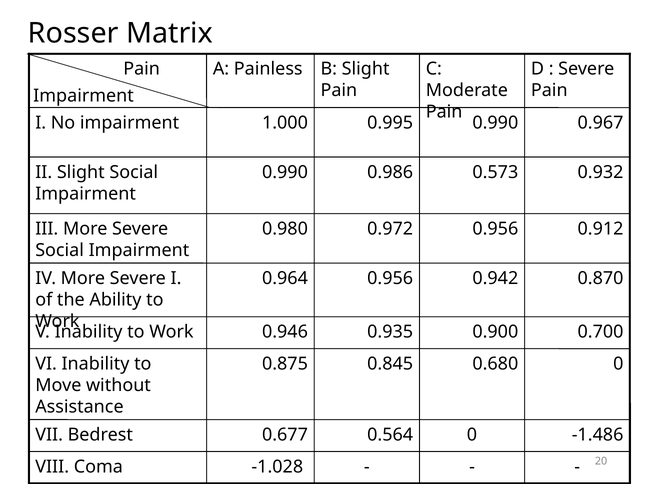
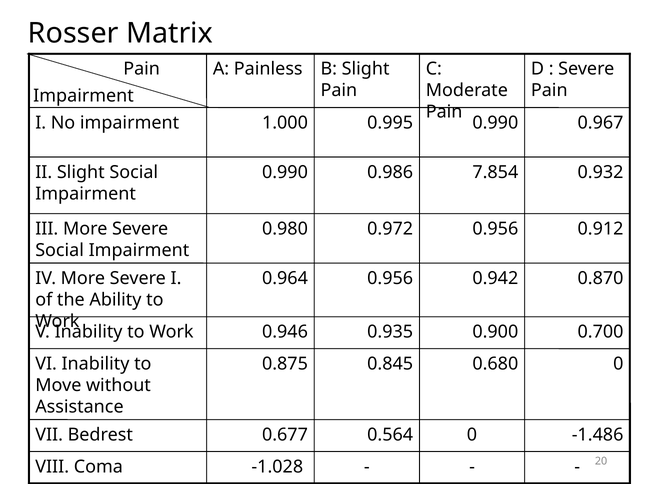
0.573: 0.573 -> 7.854 (495, 172)
